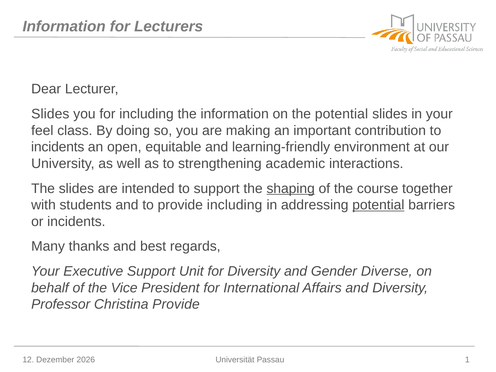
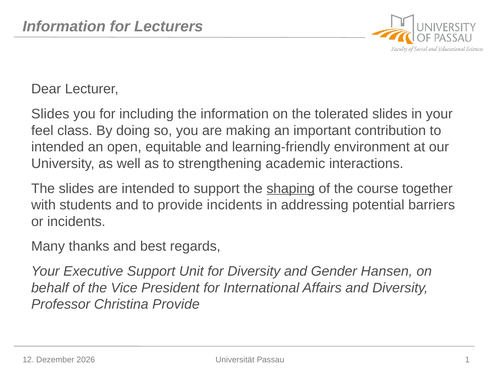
the potential: potential -> tolerated (342, 114)
incidents: incidents -> intended (58, 147)
provide including: including -> incidents (235, 205)
potential underline: present -> none (378, 205)
Diverse: Diverse -> Hansen (387, 271)
